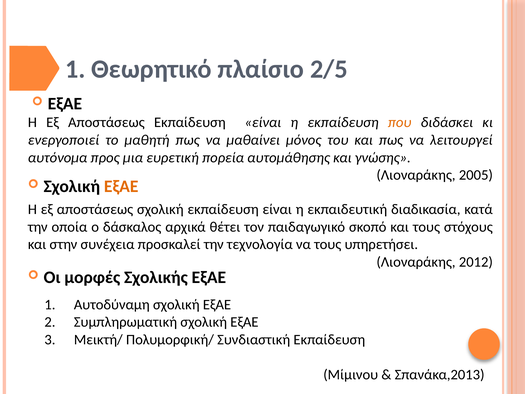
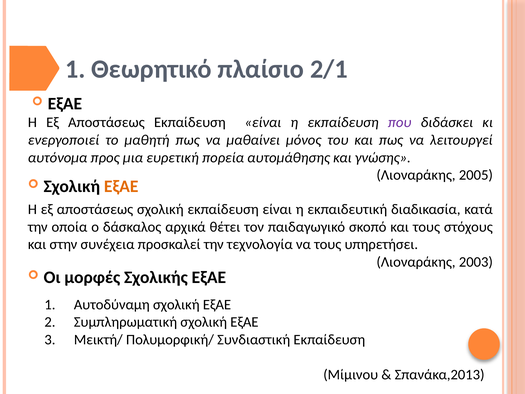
2/5: 2/5 -> 2/1 (329, 69)
που colour: orange -> purple (400, 122)
2012: 2012 -> 2003 (476, 262)
